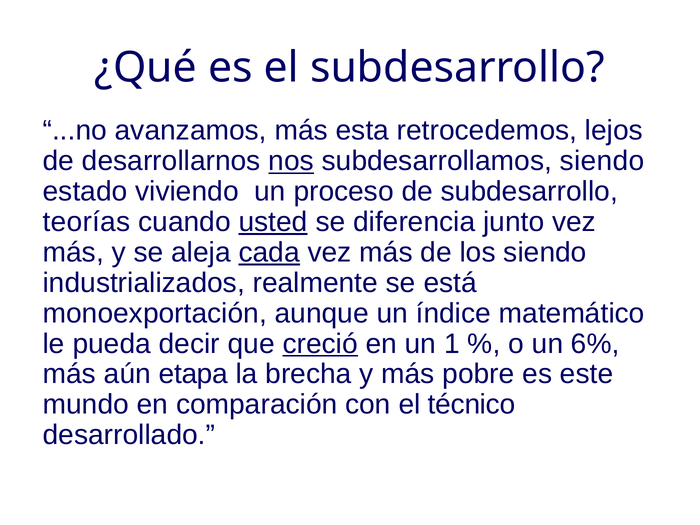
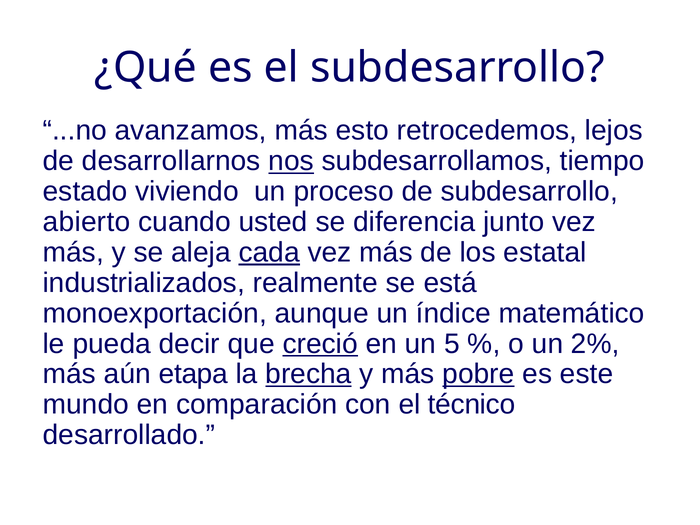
esta: esta -> esto (362, 131)
subdesarrollamos siendo: siendo -> tiempo (602, 161)
teorías: teorías -> abierto (87, 222)
usted underline: present -> none (273, 222)
los siendo: siendo -> estatal (545, 252)
1: 1 -> 5 (452, 344)
6%: 6% -> 2% (595, 344)
brecha underline: none -> present (308, 374)
pobre underline: none -> present (478, 374)
